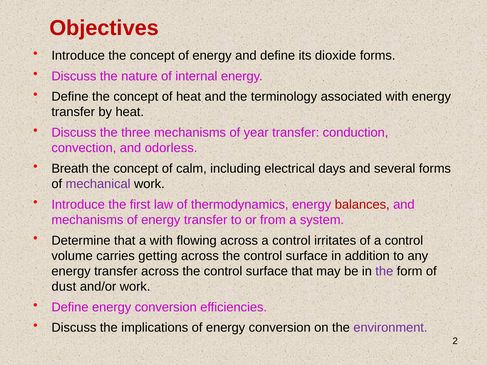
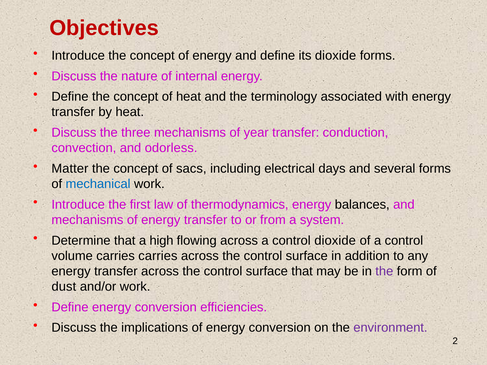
Breath: Breath -> Matter (70, 169)
calm: calm -> sacs (191, 169)
mechanical colour: purple -> blue (98, 184)
balances colour: red -> black (362, 205)
a with: with -> high (161, 241)
control irritates: irritates -> dioxide (335, 241)
carries getting: getting -> carries (158, 256)
